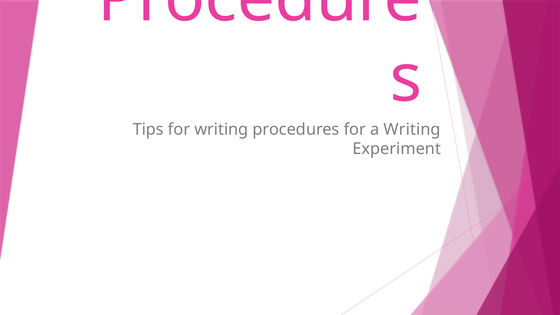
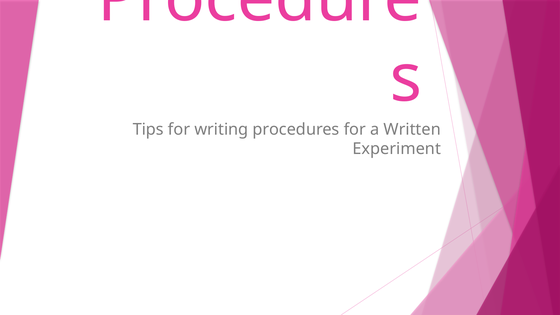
a Writing: Writing -> Written (412, 129)
